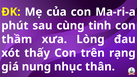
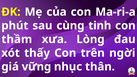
rạng: rạng -> ngời (122, 53)
nung: nung -> vững (36, 67)
